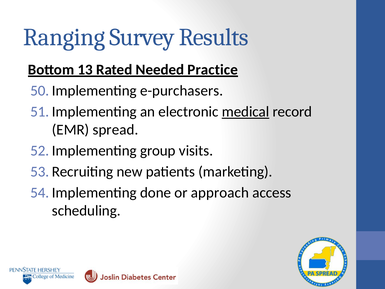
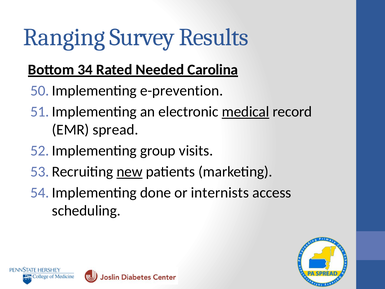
13: 13 -> 34 (85, 70)
Practice: Practice -> Carolina (213, 70)
e-purchasers: e-purchasers -> e-prevention (182, 91)
new underline: none -> present (130, 172)
approach: approach -> internists (220, 193)
